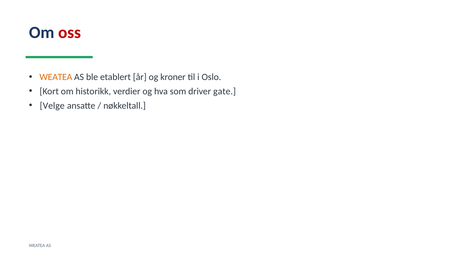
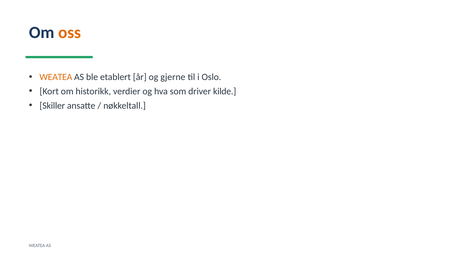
oss colour: red -> orange (70, 32)
kroner: kroner -> gjerne (173, 77)
gate: gate -> kilde (225, 91)
Velge: Velge -> Skiller (52, 106)
